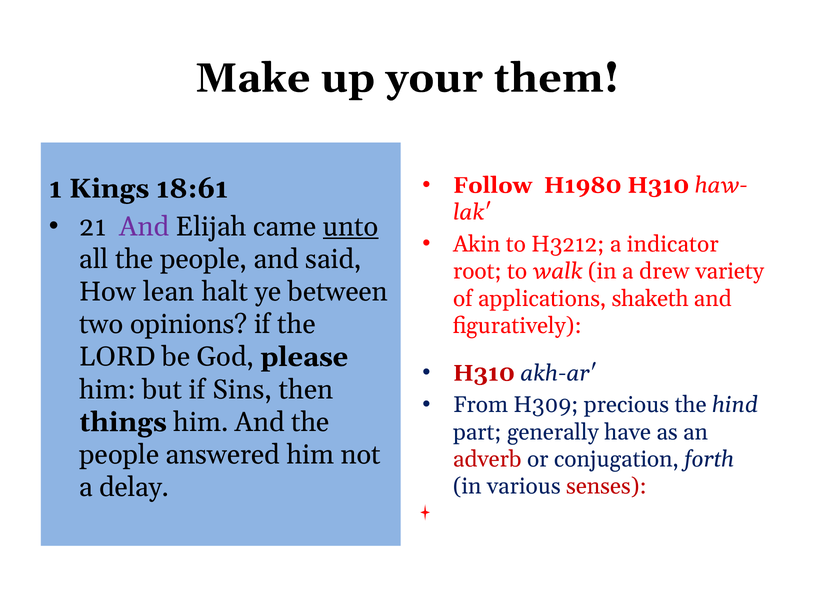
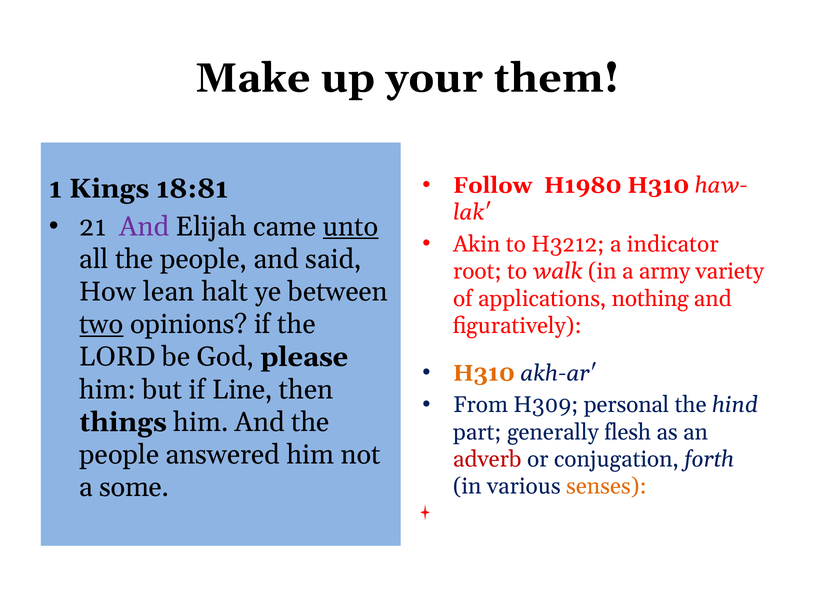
18:61: 18:61 -> 18:81 (192, 189)
drew: drew -> army (665, 271)
shaketh: shaketh -> nothing (650, 299)
two underline: none -> present (101, 325)
H310 colour: red -> orange (484, 373)
Sins: Sins -> Line (242, 390)
precious: precious -> personal (627, 405)
have: have -> flesh (628, 432)
delay: delay -> some (134, 488)
senses colour: red -> orange (606, 487)
